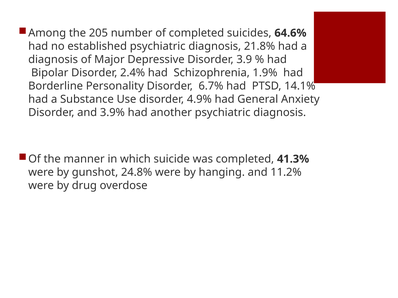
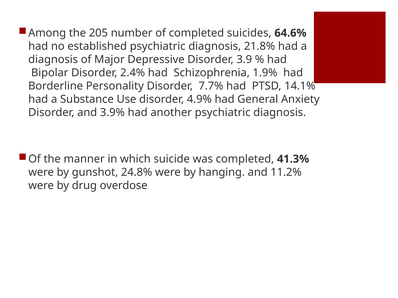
6.7%: 6.7% -> 7.7% (211, 86)
